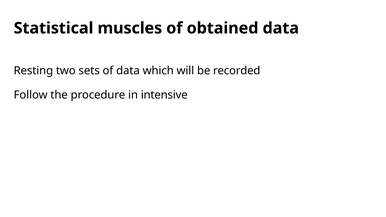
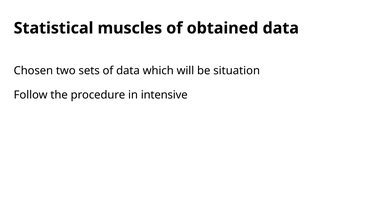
Resting: Resting -> Chosen (33, 71)
recorded: recorded -> situation (237, 71)
